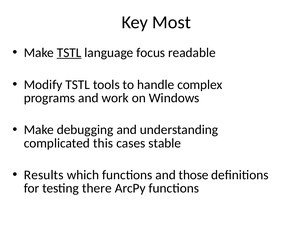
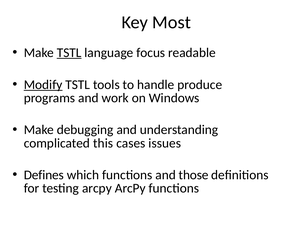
Modify underline: none -> present (43, 85)
complex: complex -> produce (200, 85)
stable: stable -> issues (165, 143)
Results: Results -> Defines (44, 175)
testing there: there -> arcpy (97, 188)
